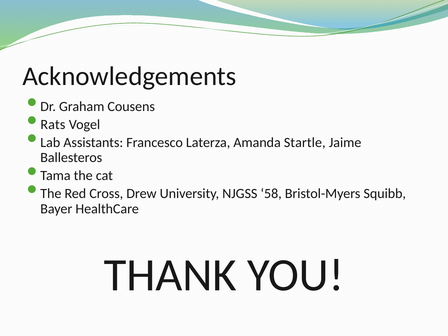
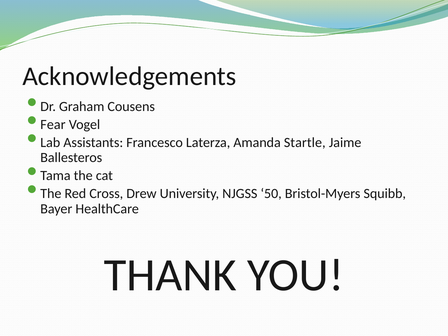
Rats: Rats -> Fear (53, 125)
58: 58 -> 50 (271, 194)
